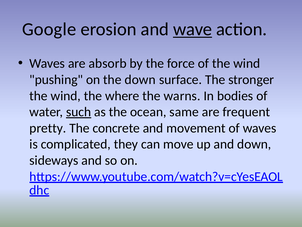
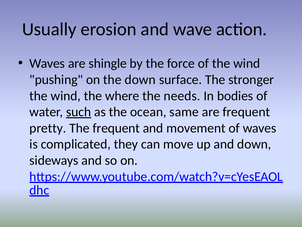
Google: Google -> Usually (49, 29)
wave underline: present -> none (193, 29)
absorb: absorb -> shingle (108, 63)
warns: warns -> needs (182, 96)
The concrete: concrete -> frequent (116, 128)
